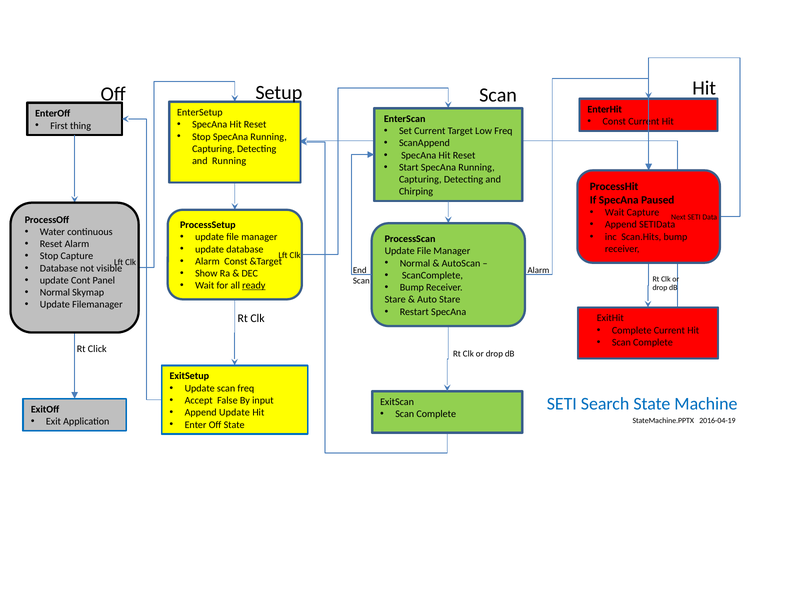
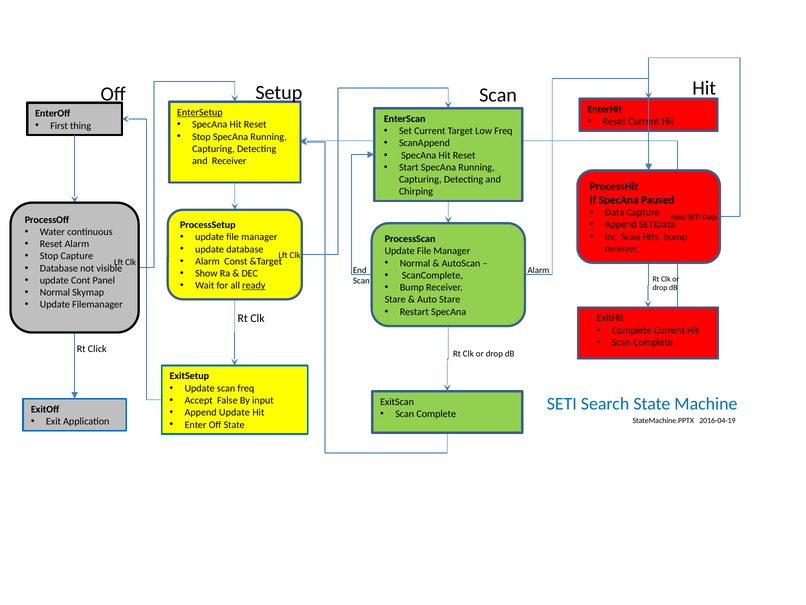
EnterSetup underline: none -> present (200, 112)
Const: Const -> Reset (614, 122)
and Running: Running -> Receiver (229, 161)
Wait: Wait -> Data (615, 212)
